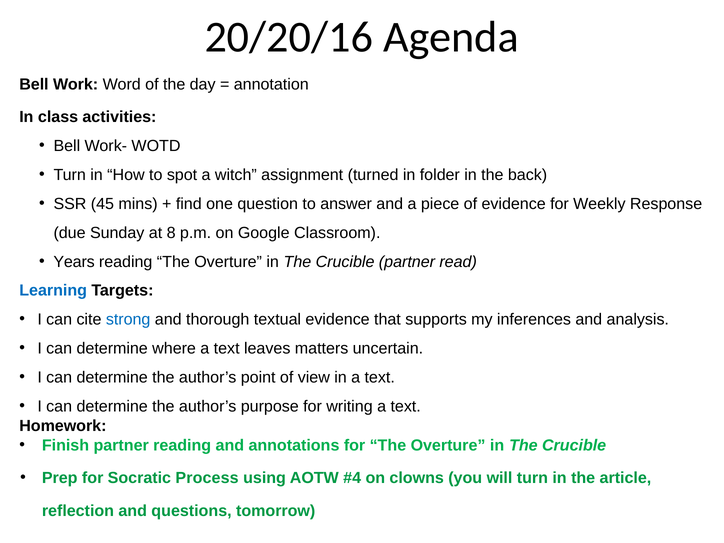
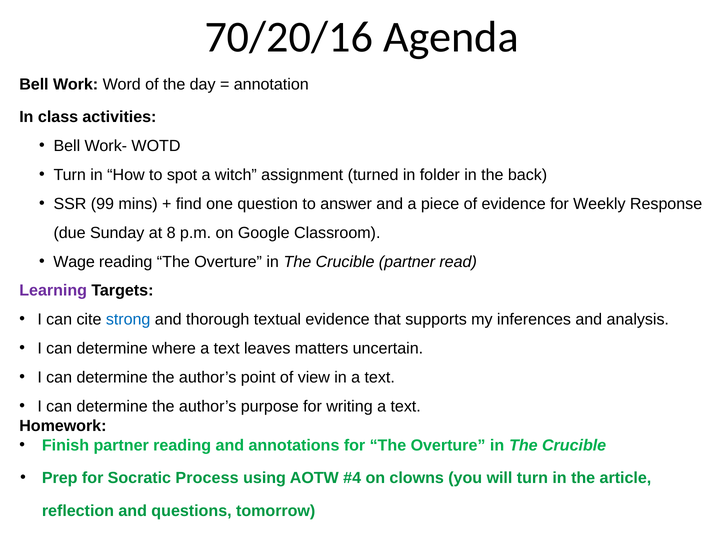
20/20/16: 20/20/16 -> 70/20/16 (289, 37)
45: 45 -> 99 (102, 204)
Years: Years -> Wage (74, 262)
Learning colour: blue -> purple (53, 291)
